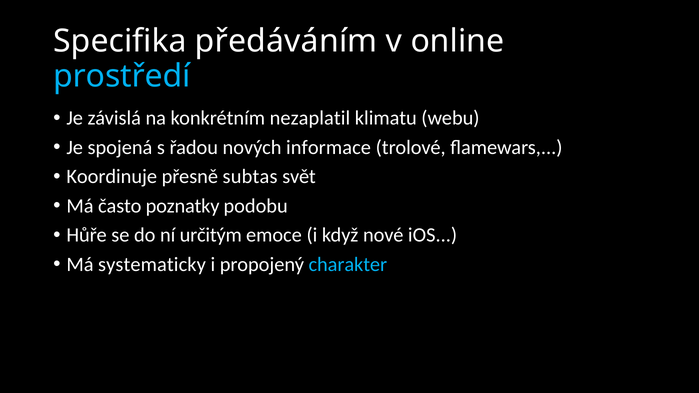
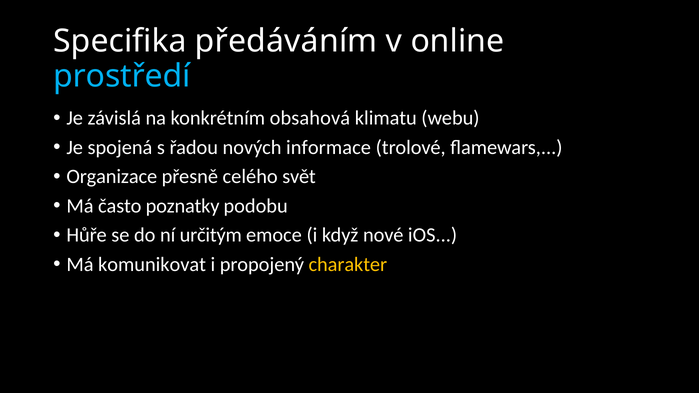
nezaplatil: nezaplatil -> obsahová (310, 118)
Koordinuje: Koordinuje -> Organizace (112, 177)
subtas: subtas -> celého (250, 177)
systematicky: systematicky -> komunikovat (152, 264)
charakter colour: light blue -> yellow (348, 264)
